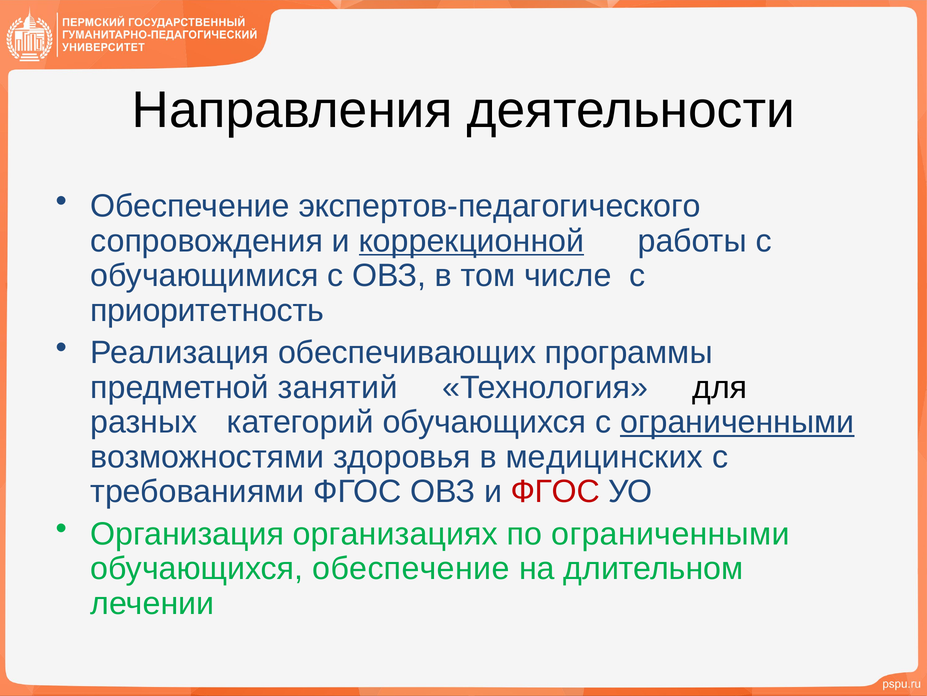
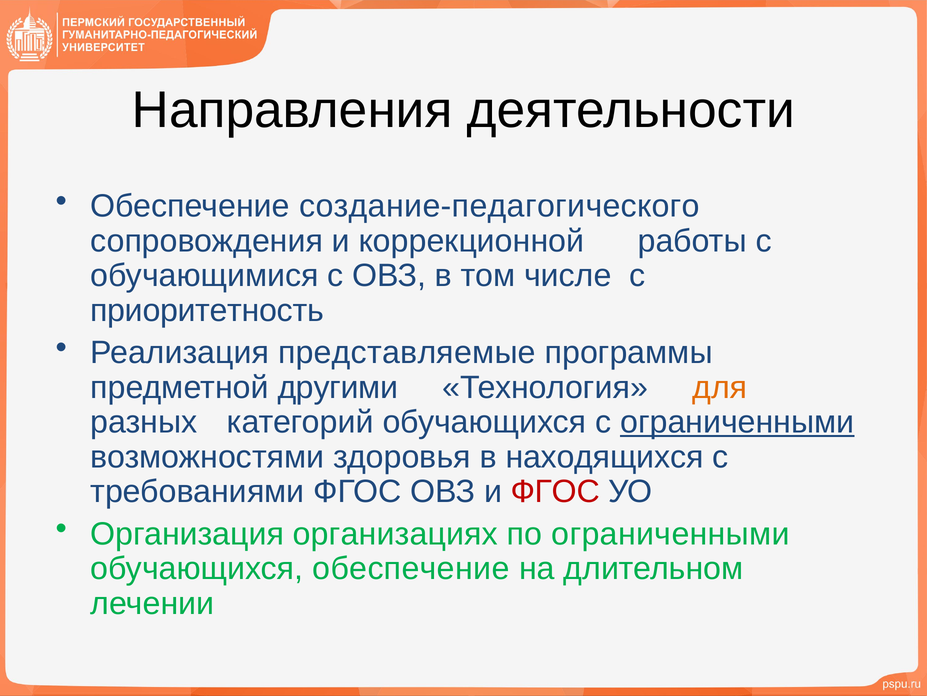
экспертов-педагогического: экспертов-педагогического -> создание-педагогического (499, 206)
коррекционной underline: present -> none (472, 241)
обеспечивающих: обеспечивающих -> представляемые (407, 352)
занятий: занятий -> другими (338, 387)
для colour: black -> orange (720, 387)
медицинских: медицинских -> находящихся (604, 457)
